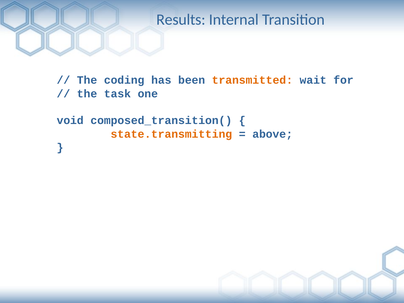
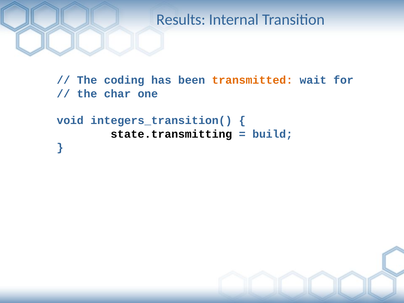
task: task -> char (117, 94)
composed_transition(: composed_transition( -> integers_transition( (161, 121)
state.transmitting colour: orange -> black (171, 134)
above: above -> build (273, 134)
